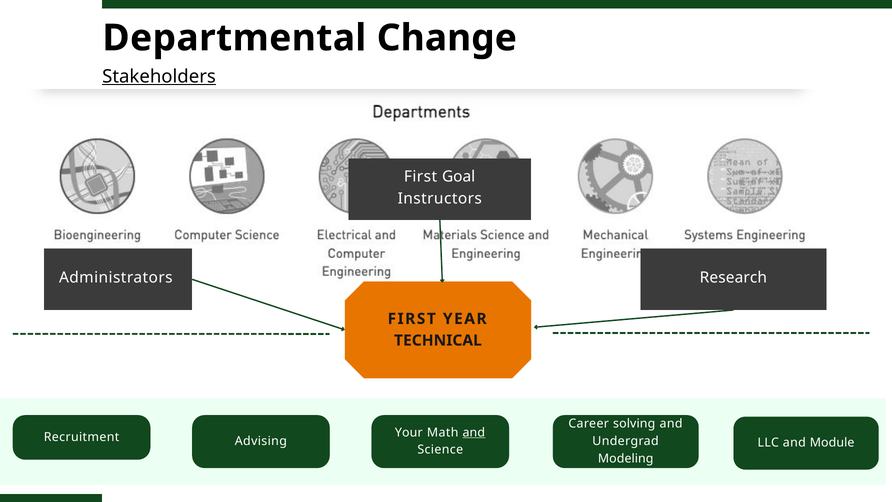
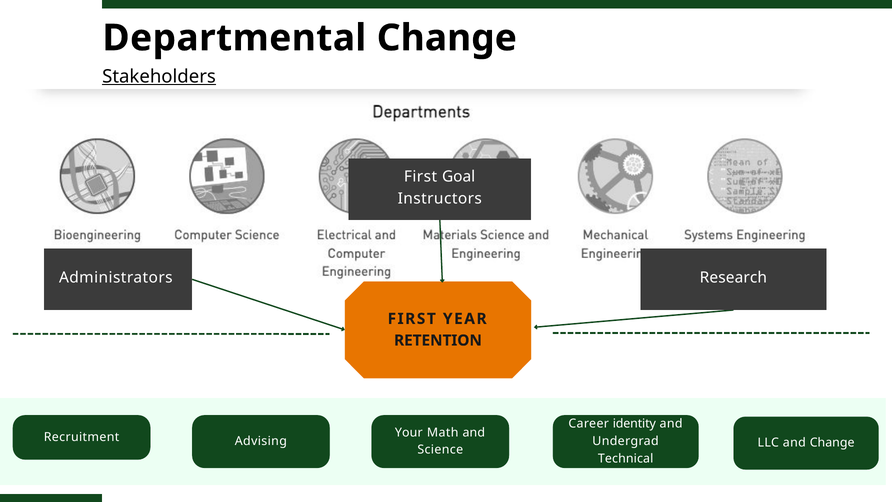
TECHNICAL: TECHNICAL -> RETENTION (438, 340)
solving: solving -> identity (634, 424)
and underline: present -> none (474, 432)
and Module: Module -> Change (832, 443)
Modeling: Modeling -> Technical (626, 458)
